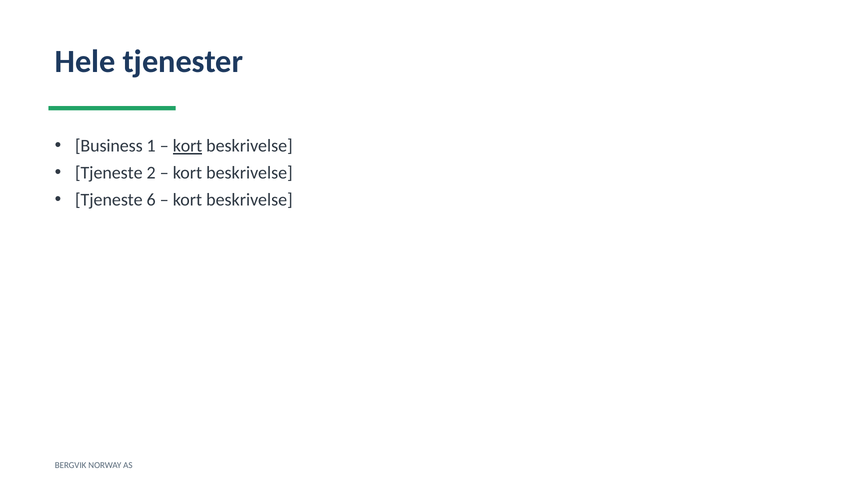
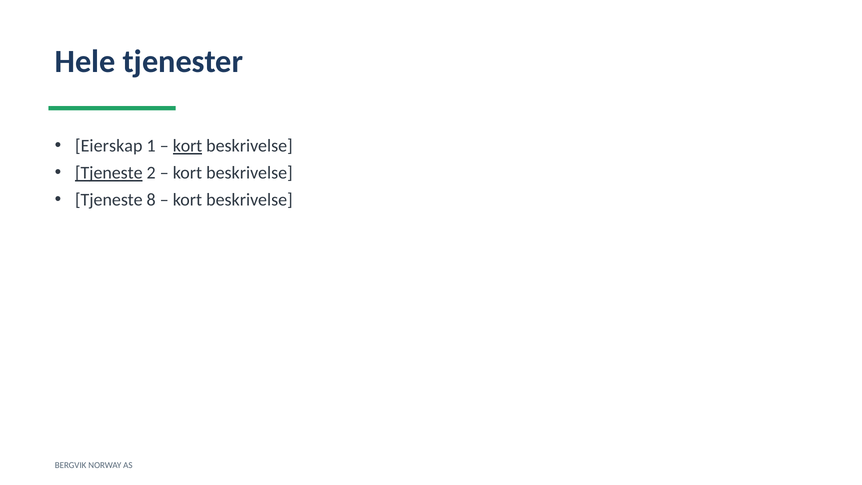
Business: Business -> Eierskap (109, 146)
Tjeneste underline: none -> present (109, 173)
6: 6 -> 8 (151, 200)
